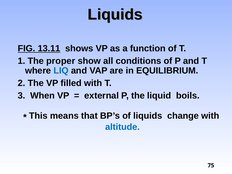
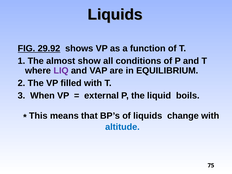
13.11: 13.11 -> 29.92 (49, 48)
proper: proper -> almost (61, 61)
LIQ colour: blue -> purple (61, 71)
